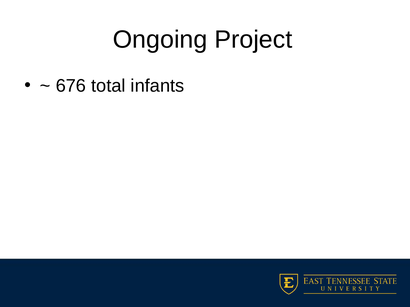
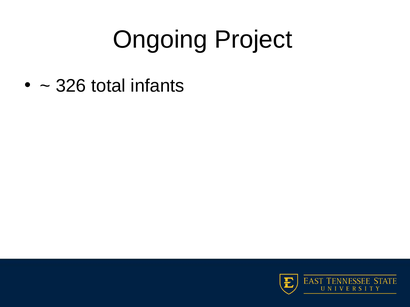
676: 676 -> 326 (71, 86)
